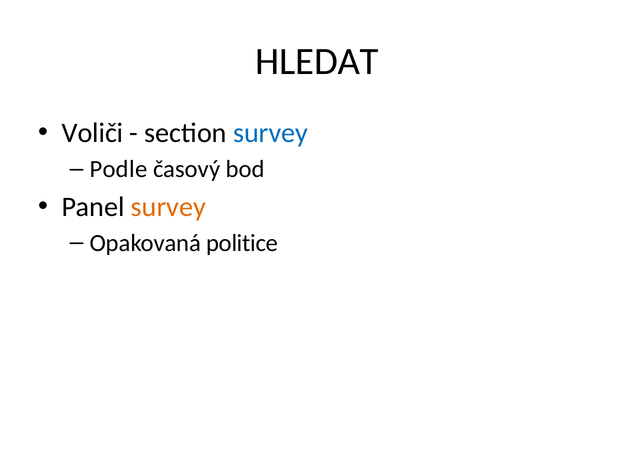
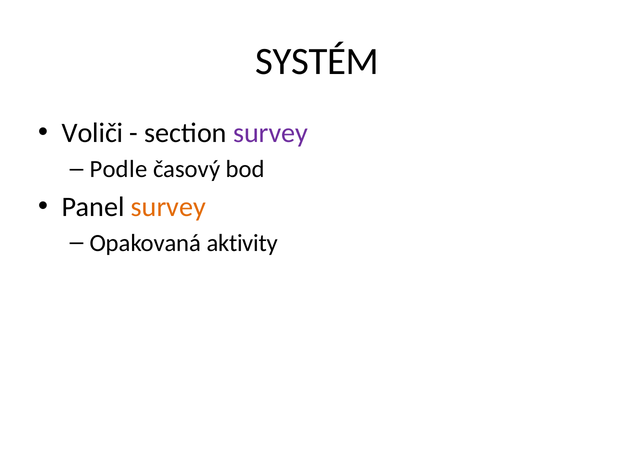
HLEDAT: HLEDAT -> SYSTÉM (317, 61)
survey colour: blue -> purple (271, 133)
politice: politice -> aktivity (242, 243)
